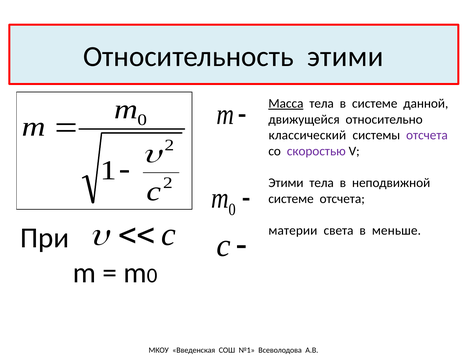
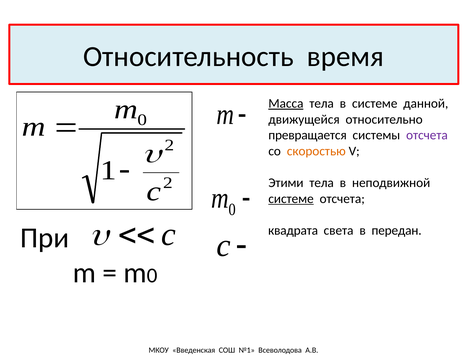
Относительность этими: этими -> время (345, 56)
классический: классический -> превращается (308, 135)
скоростью colour: purple -> orange (316, 151)
системе underline: none -> present (291, 198)
материи: материи -> квадрата (293, 230)
меньше: меньше -> передан (397, 230)
